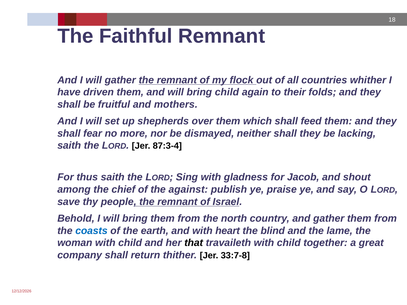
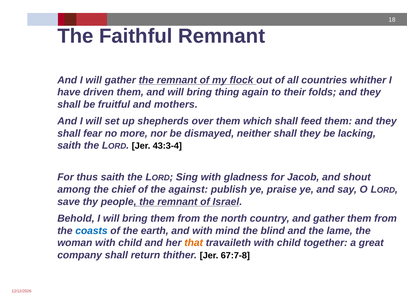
bring child: child -> thing (227, 92)
87:3-4: 87:3-4 -> 43:3-4 (167, 146)
heart: heart -> mind (228, 231)
that colour: black -> orange (194, 243)
33:7-8: 33:7-8 -> 67:7-8 (235, 256)
